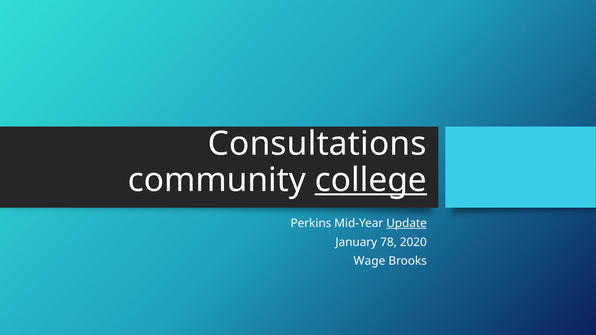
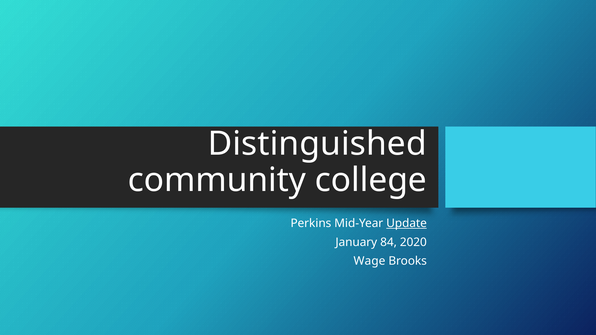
Consultations: Consultations -> Distinguished (317, 144)
college underline: present -> none (371, 180)
78: 78 -> 84 (389, 242)
